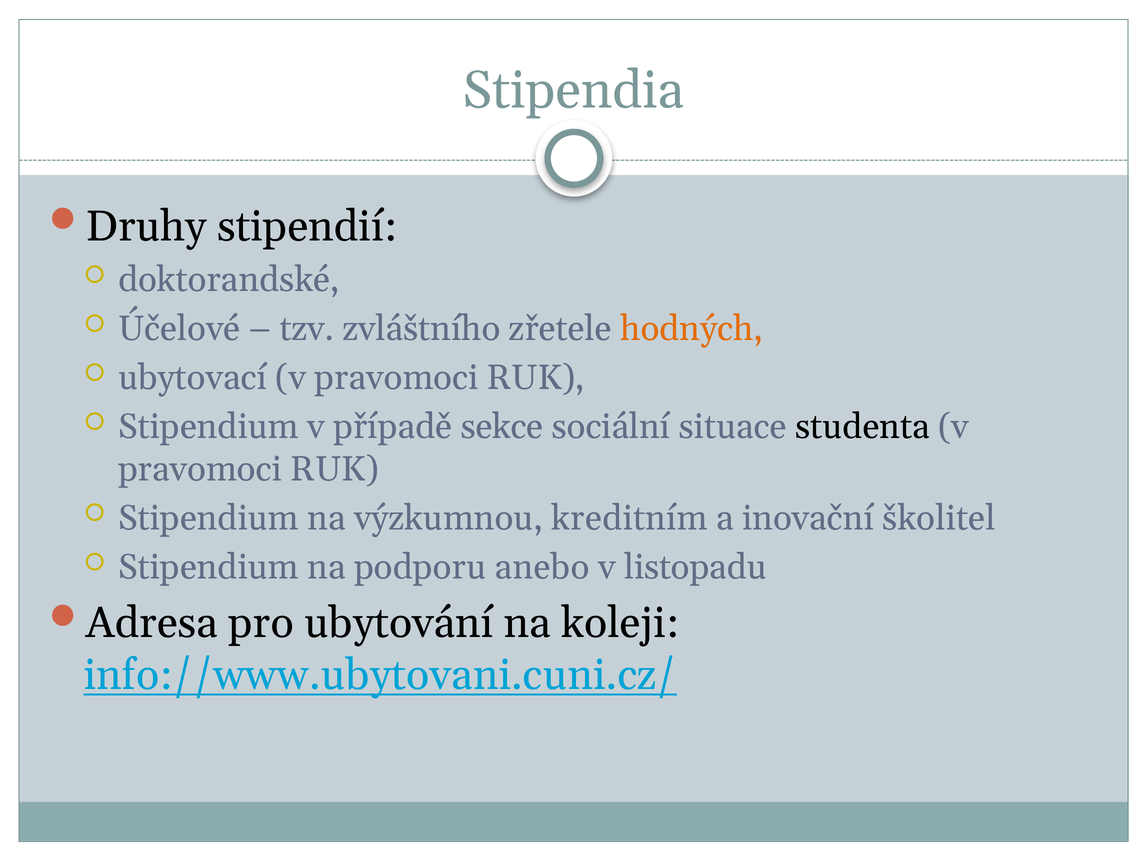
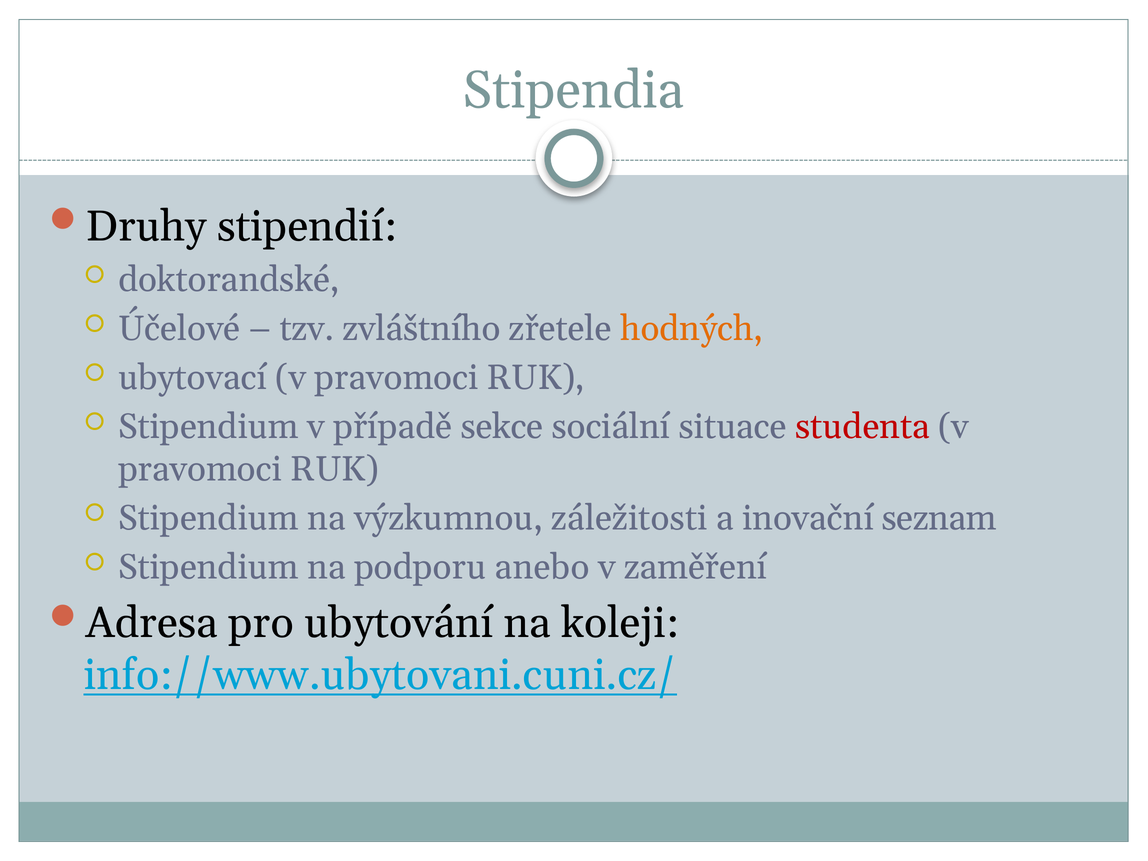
studenta colour: black -> red (862, 427)
kreditním: kreditním -> záležitosti (630, 518)
školitel: školitel -> seznam (939, 518)
listopadu: listopadu -> zaměření (696, 567)
